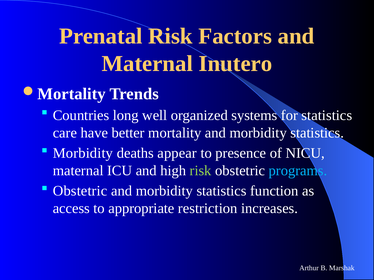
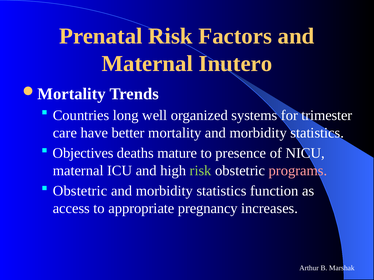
for statistics: statistics -> trimester (327, 116)
Morbidity: Morbidity -> Objectives (83, 153)
appear: appear -> mature (177, 153)
programs colour: light blue -> pink (298, 171)
restriction: restriction -> pregnancy (208, 209)
